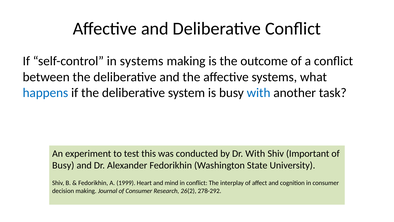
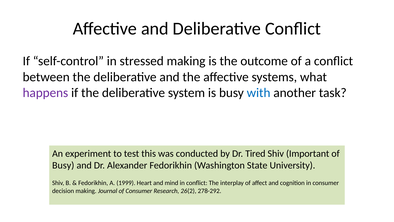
in systems: systems -> stressed (142, 61)
happens colour: blue -> purple (45, 93)
Dr With: With -> Tired (255, 153)
